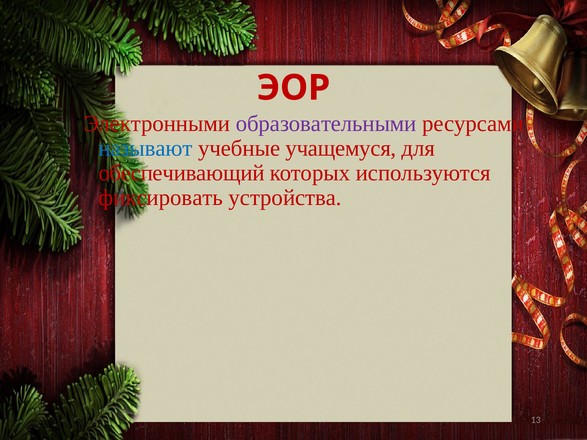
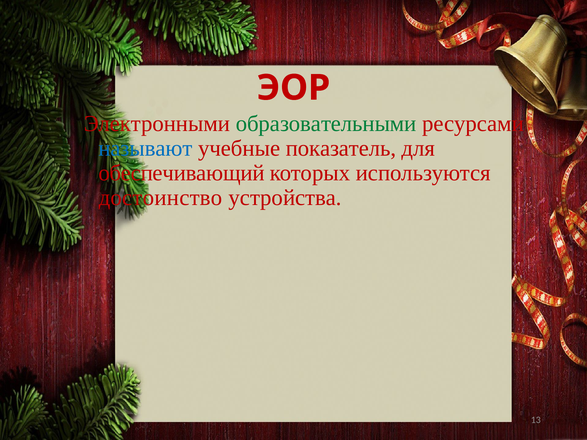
образовательными colour: purple -> green (326, 124)
учащемуся: учащемуся -> показатель (341, 148)
фиксировать: фиксировать -> достоинство (161, 198)
